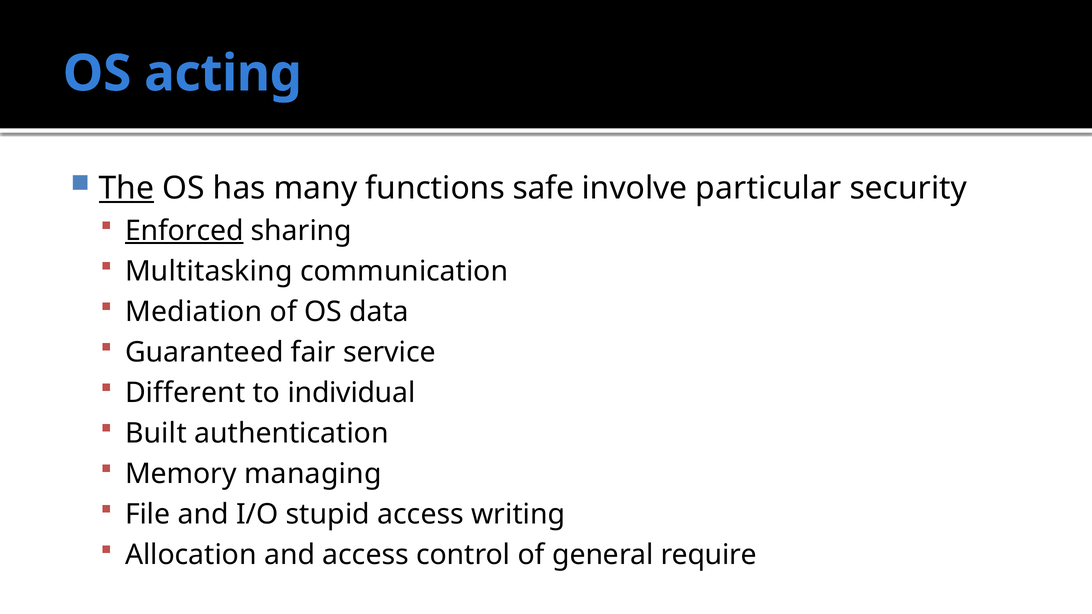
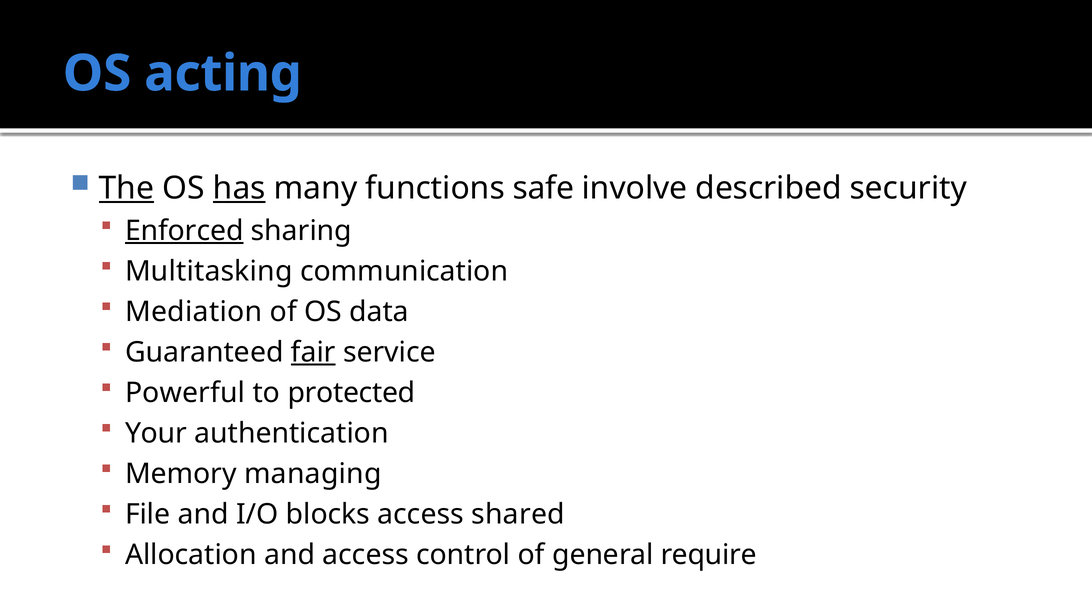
has underline: none -> present (239, 189)
particular: particular -> described (769, 189)
fair underline: none -> present (313, 352)
Different: Different -> Powerful (185, 393)
individual: individual -> protected (351, 393)
Built: Built -> Your (156, 433)
stupid: stupid -> blocks (328, 514)
writing: writing -> shared (518, 514)
